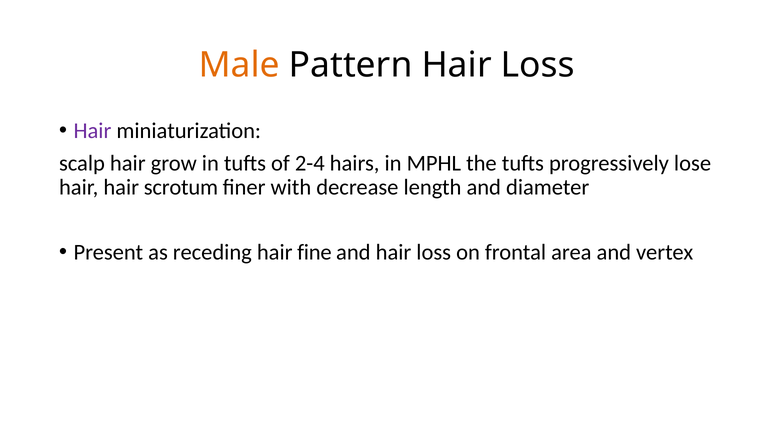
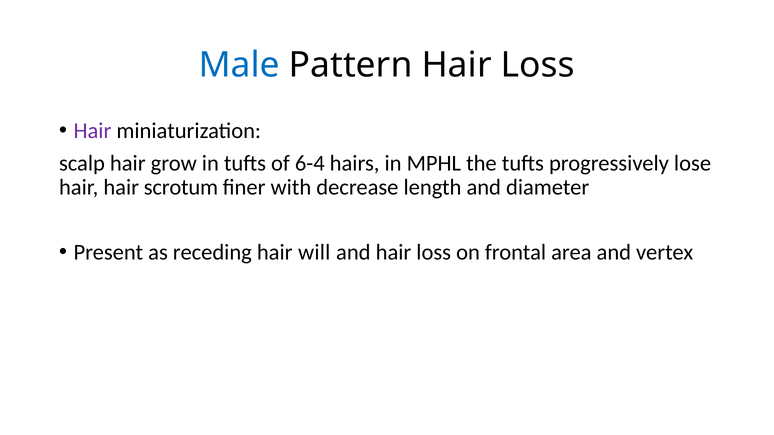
Male colour: orange -> blue (239, 65)
2-4: 2-4 -> 6-4 (310, 163)
fine: fine -> will (314, 253)
